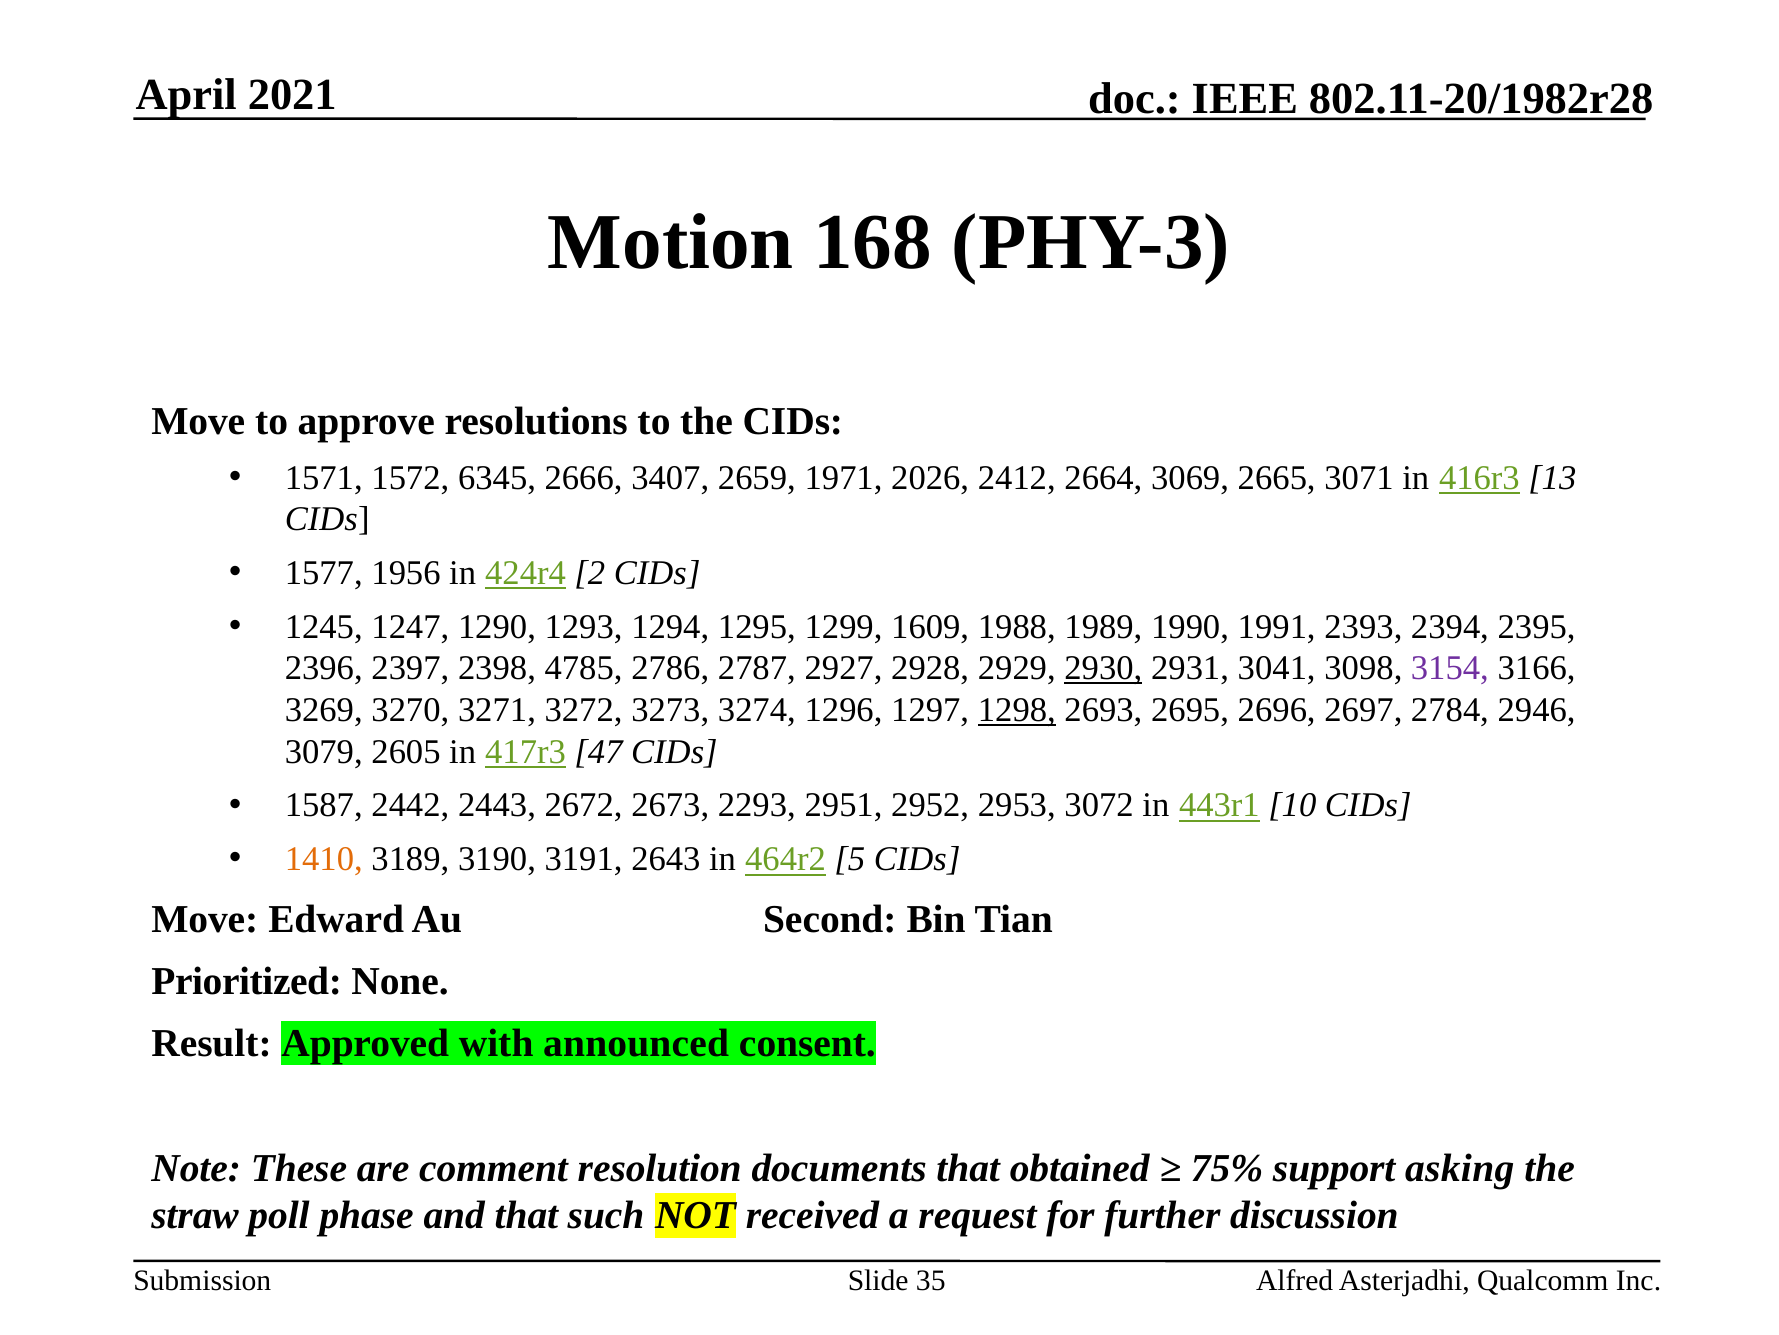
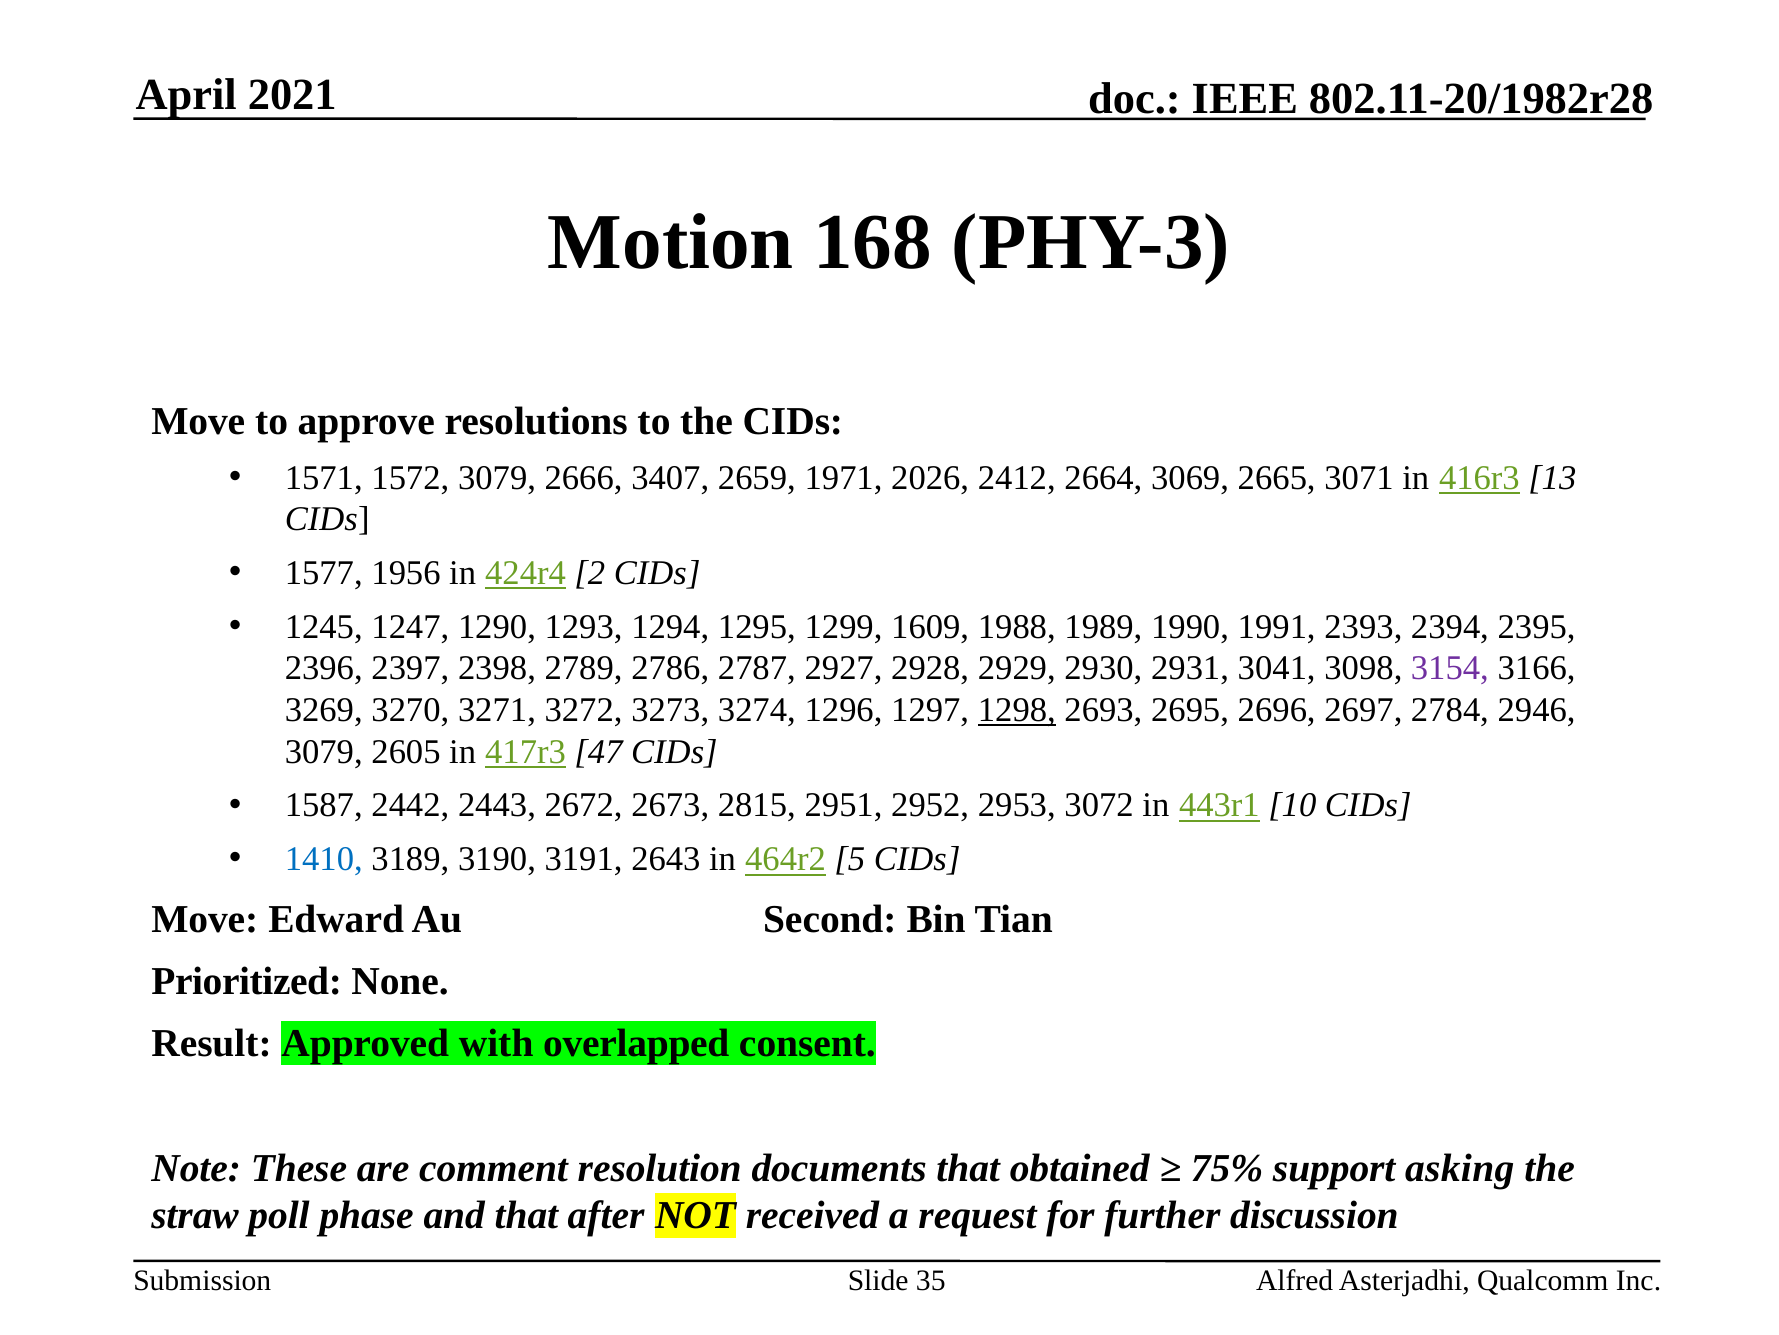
1572 6345: 6345 -> 3079 (497, 477)
4785: 4785 -> 2789 (584, 668)
2930 underline: present -> none (1103, 668)
2293: 2293 -> 2815 (757, 805)
1410 colour: orange -> blue (324, 859)
announced: announced -> overlapped (636, 1043)
such: such -> after (606, 1215)
